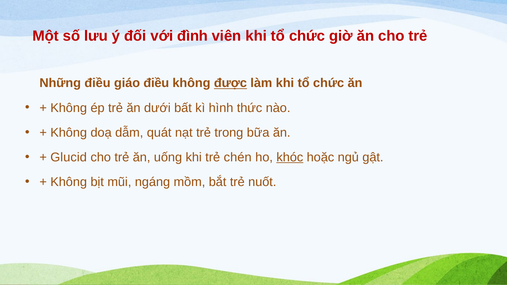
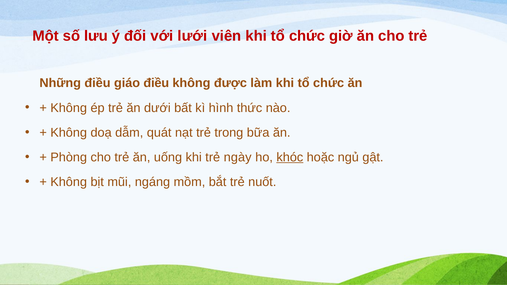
đình: đình -> lưới (192, 36)
được underline: present -> none (230, 83)
Glucid: Glucid -> Phòng (69, 157)
chén: chén -> ngày (238, 157)
